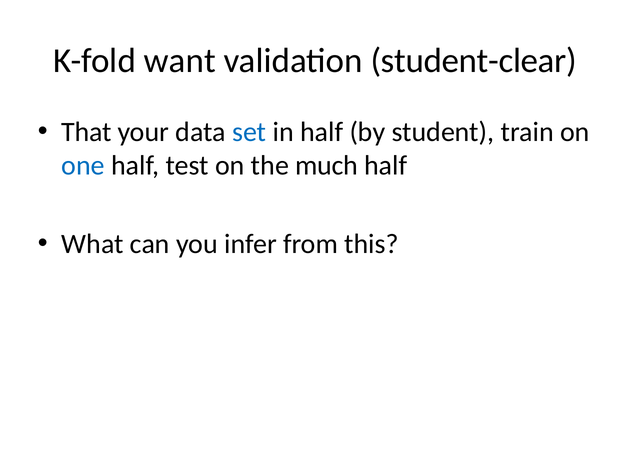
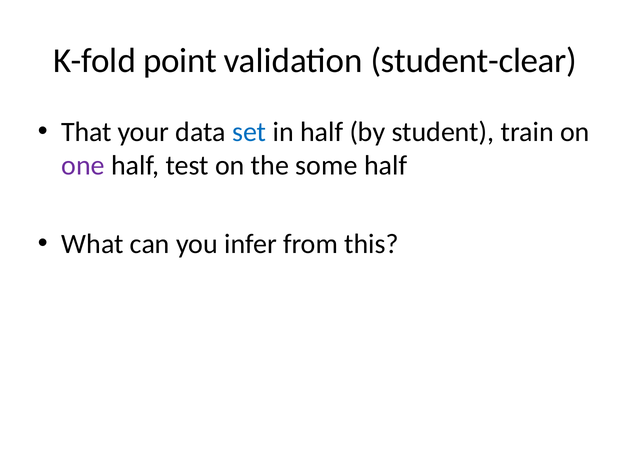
want: want -> point (180, 61)
one colour: blue -> purple (83, 166)
much: much -> some (327, 166)
